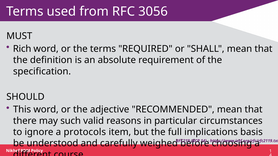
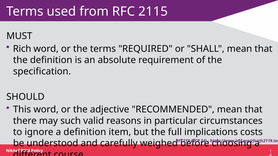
3056: 3056 -> 2115 (153, 11)
a protocols: protocols -> definition (85, 132)
basis: basis -> costs (251, 132)
